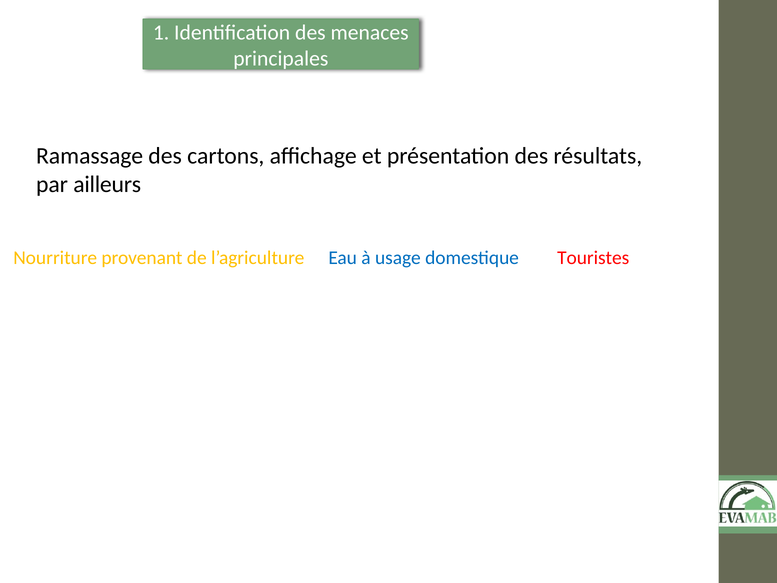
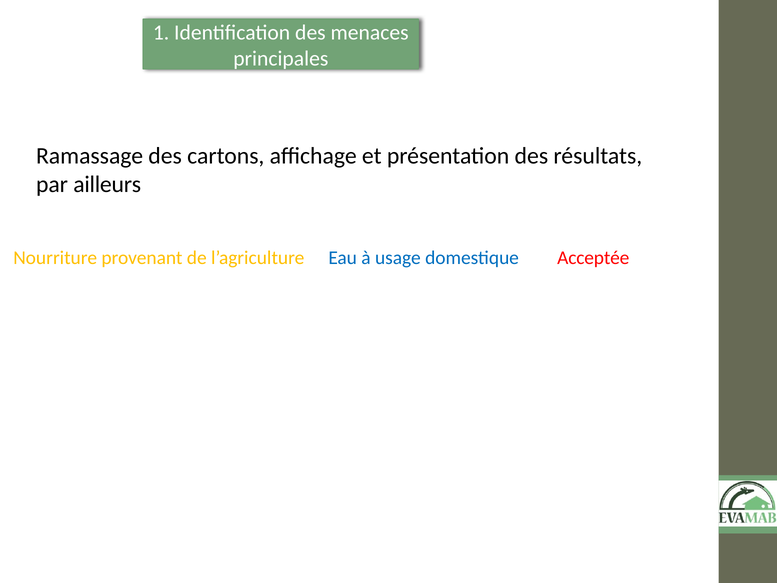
Touristes: Touristes -> Acceptée (593, 258)
